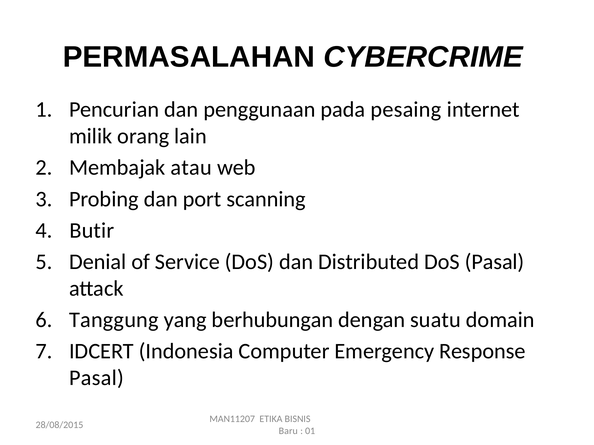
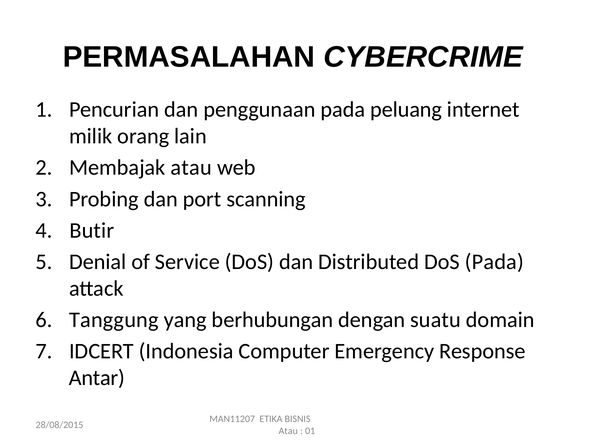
pesaing: pesaing -> peluang (406, 110)
DoS Pasal: Pasal -> Pada (494, 262)
Pasal: Pasal -> Antar (97, 378)
Baru: Baru -> Atau (288, 431)
